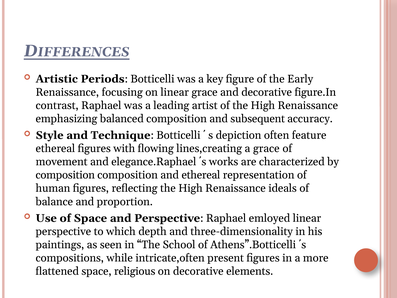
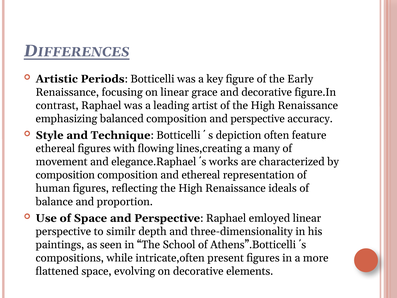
composition and subsequent: subsequent -> perspective (258, 119)
a grace: grace -> many (266, 148)
which: which -> similr (121, 231)
religious: religious -> evolving (135, 271)
